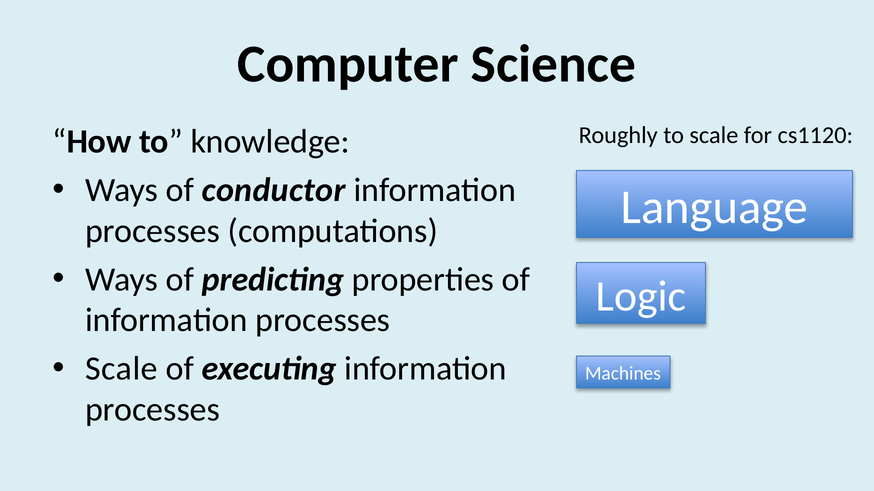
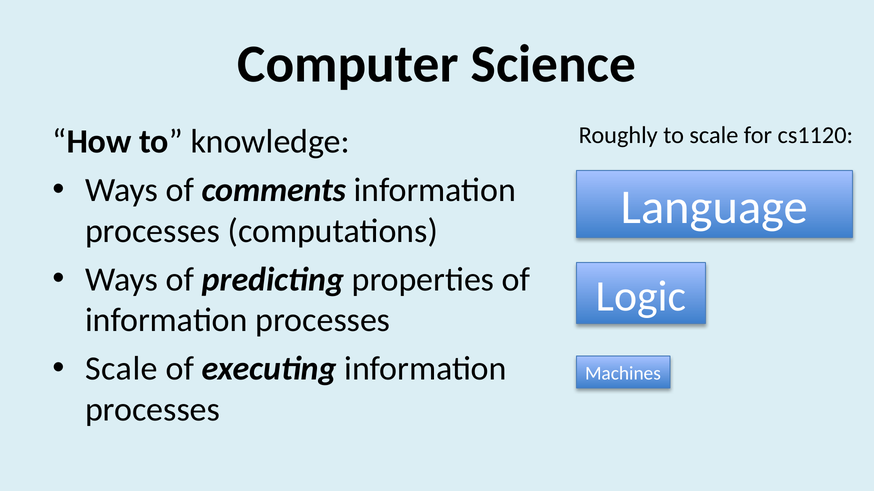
conductor: conductor -> comments (274, 190)
